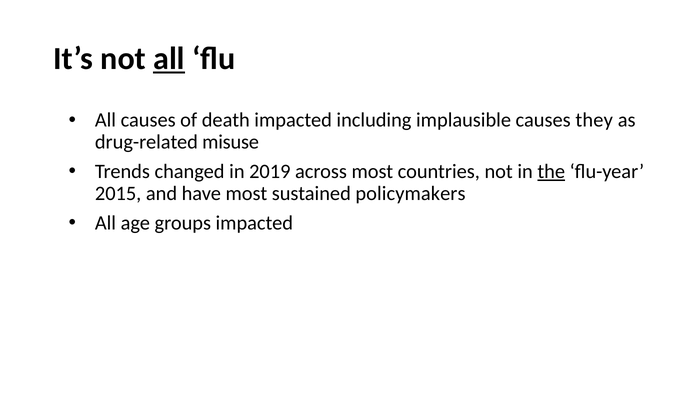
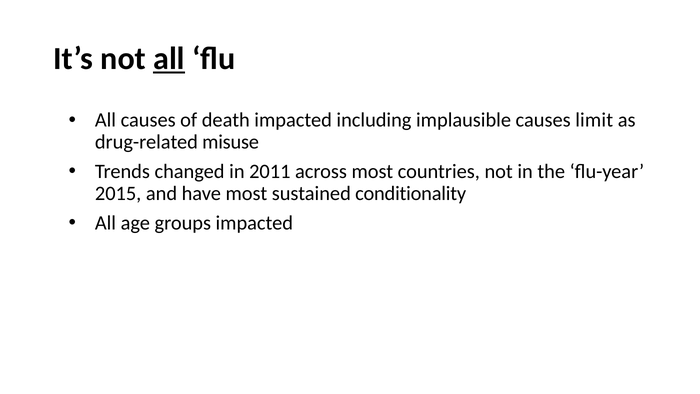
they: they -> limit (594, 120)
2019: 2019 -> 2011 (270, 171)
the underline: present -> none (551, 171)
policymakers: policymakers -> conditionality (411, 193)
